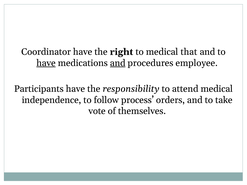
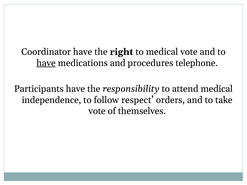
medical that: that -> vote (189, 52)
and underline: present -> none (118, 63)
employee: employee -> telephone (197, 63)
process: process -> respect (137, 100)
